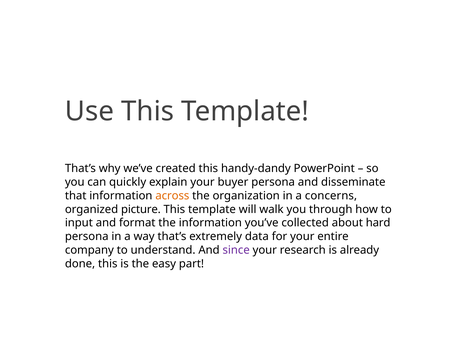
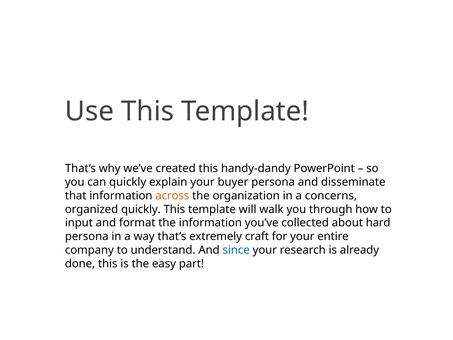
organized picture: picture -> quickly (141, 209)
data: data -> craft (257, 236)
since colour: purple -> blue (236, 250)
